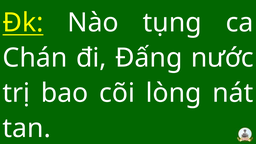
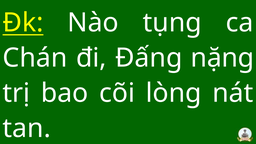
nước: nước -> nặng (222, 58)
